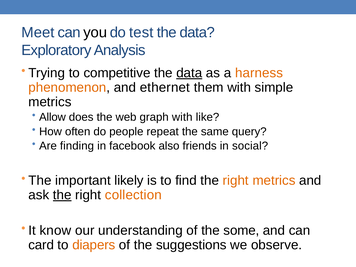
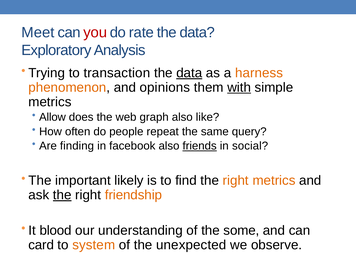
you colour: black -> red (95, 32)
test: test -> rate (141, 32)
competitive: competitive -> transaction (117, 73)
ethernet: ethernet -> opinions (165, 87)
with underline: none -> present (239, 87)
graph with: with -> also (182, 117)
friends underline: none -> present (200, 146)
collection: collection -> friendship (133, 195)
know: know -> blood (56, 230)
diapers: diapers -> system (94, 245)
suggestions: suggestions -> unexpected (191, 245)
